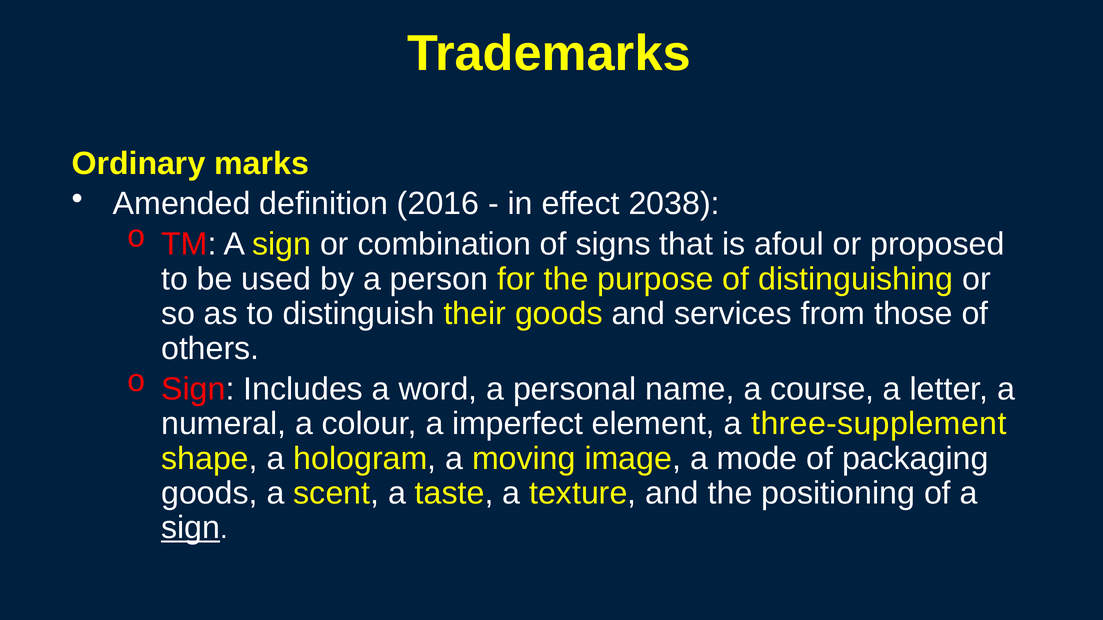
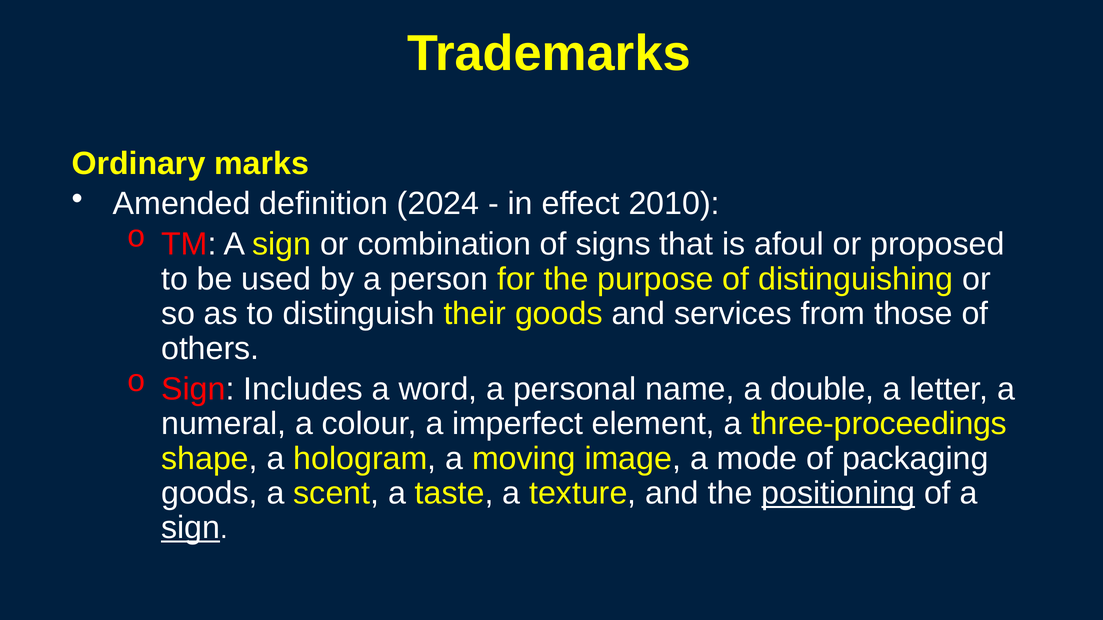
2016: 2016 -> 2024 (438, 204)
2038: 2038 -> 2010 (674, 204)
course: course -> double (822, 389)
three-supplement: three-supplement -> three-proceedings (879, 424)
positioning underline: none -> present (838, 494)
